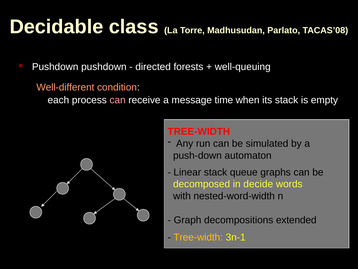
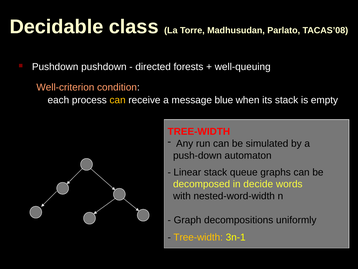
Well-different: Well-different -> Well-criterion (65, 87)
can colour: pink -> yellow (118, 100)
time: time -> blue (224, 100)
extended: extended -> uniformly (296, 220)
